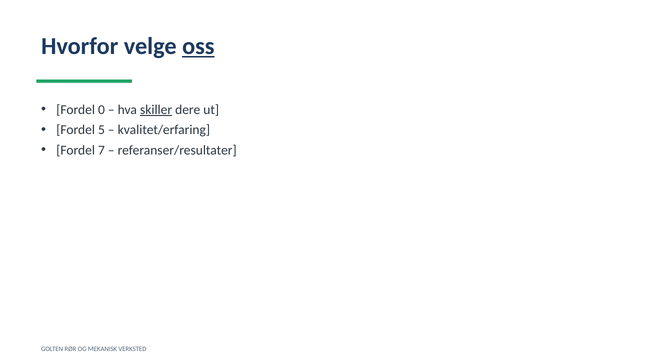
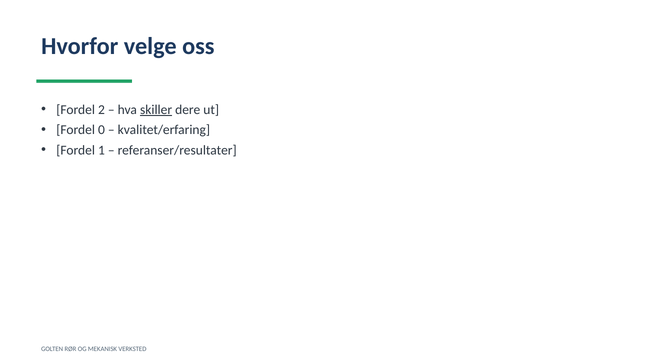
oss underline: present -> none (198, 46)
0: 0 -> 2 (101, 110)
5: 5 -> 0 (101, 130)
7: 7 -> 1 (101, 150)
